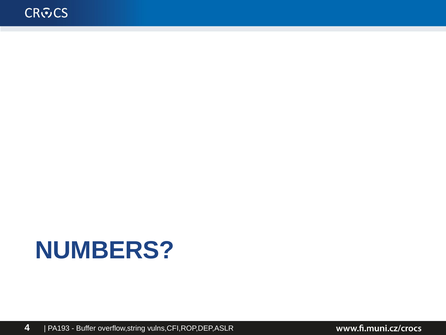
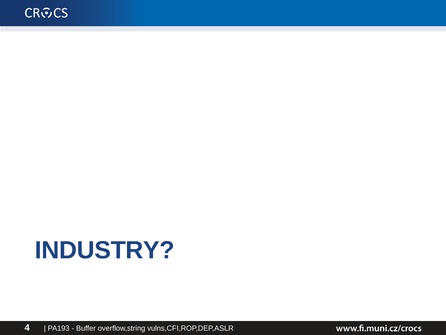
NUMBERS: NUMBERS -> INDUSTRY (105, 250)
